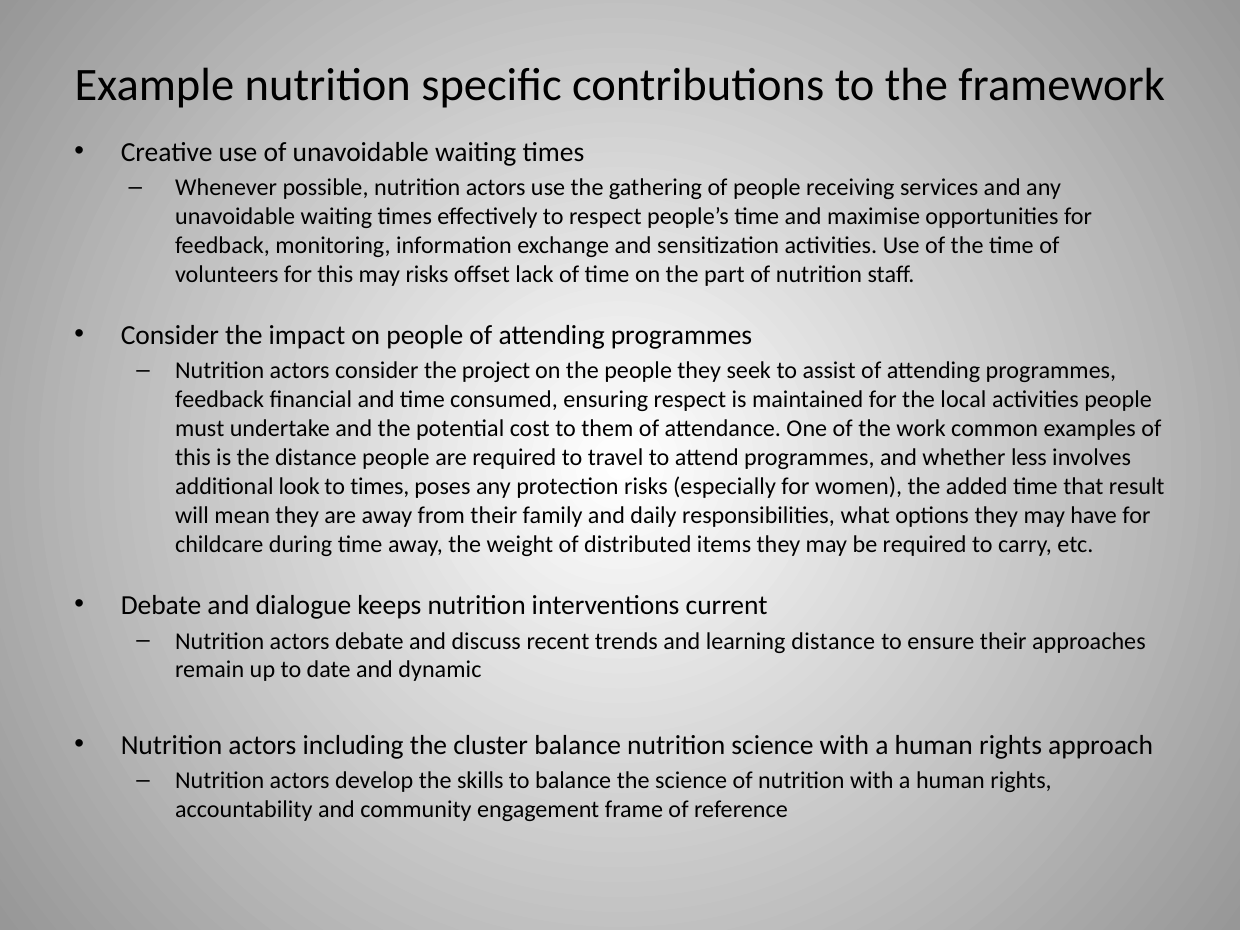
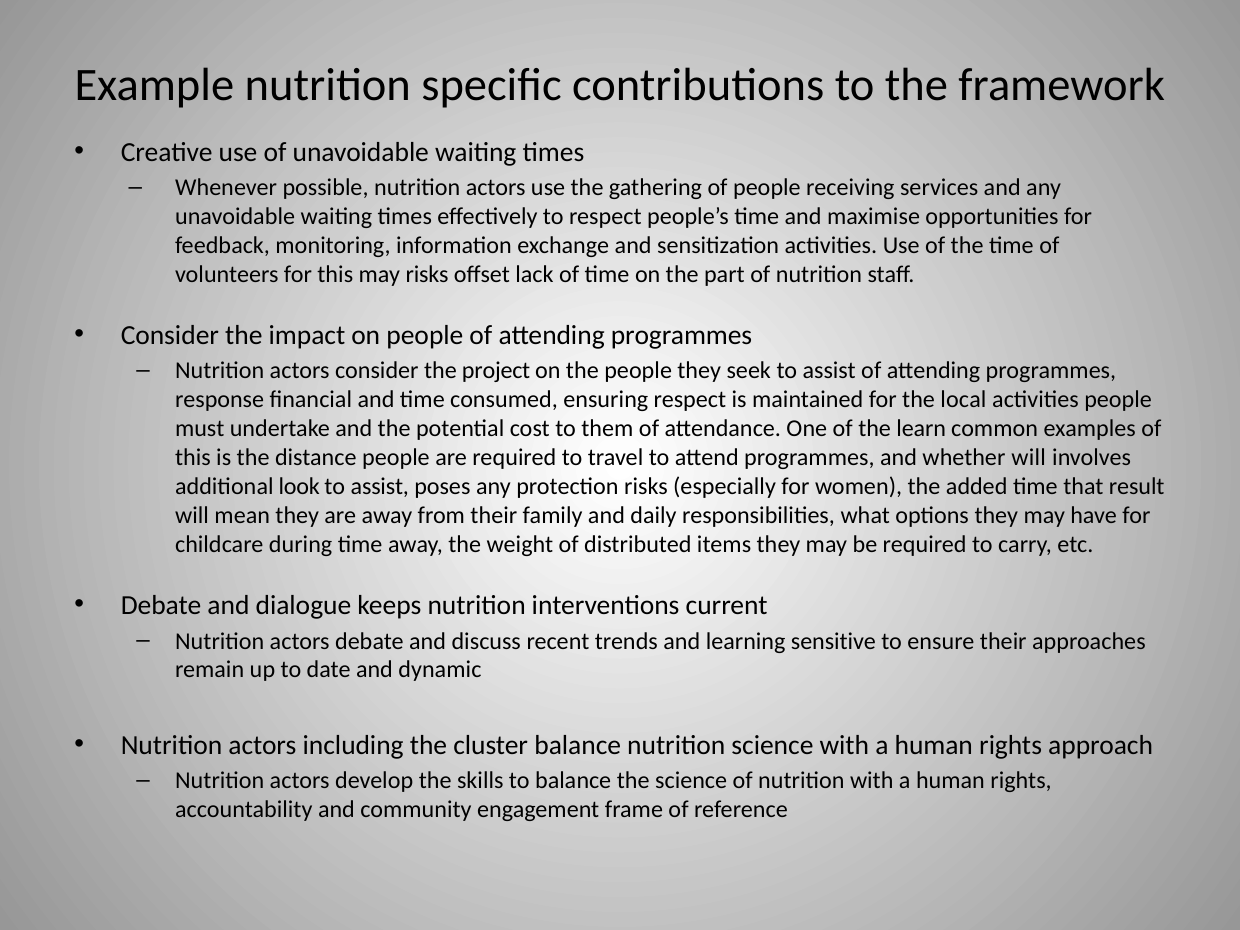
feedback: feedback -> response (220, 400)
work: work -> learn (921, 429)
whether less: less -> will (1029, 458)
times: times -> assist (380, 487)
learning distance: distance -> sensitive (833, 641)
